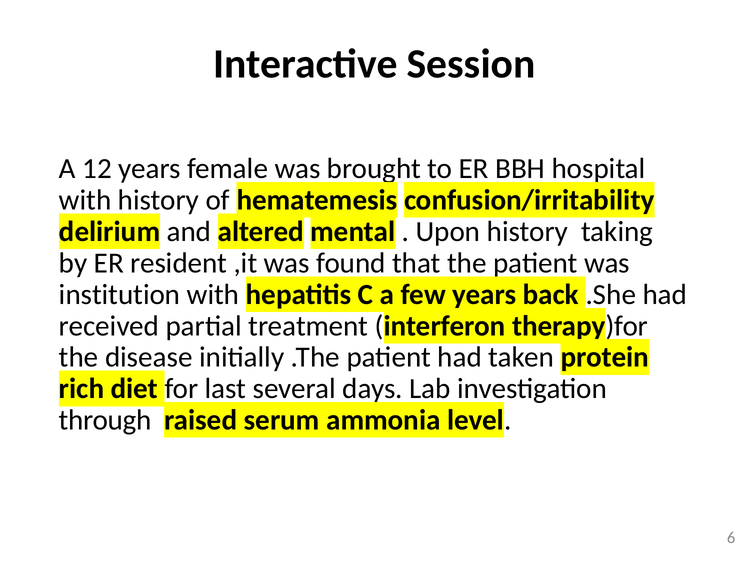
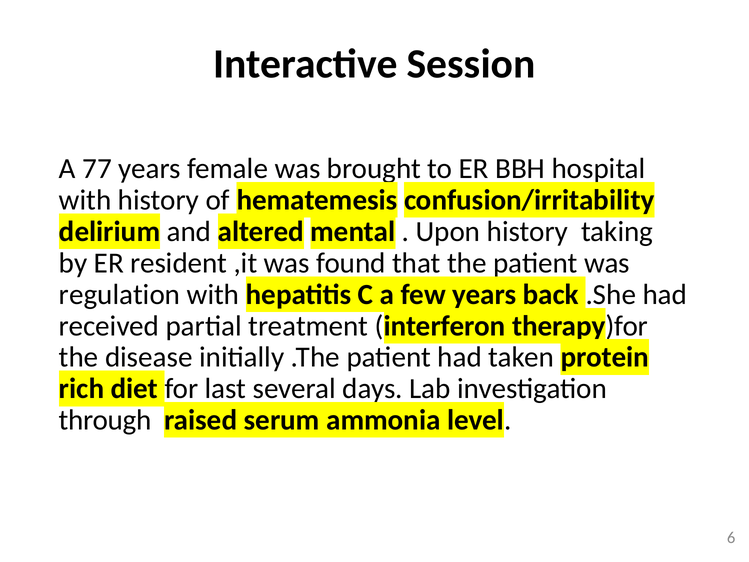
12: 12 -> 77 (97, 169)
institution: institution -> regulation (120, 294)
